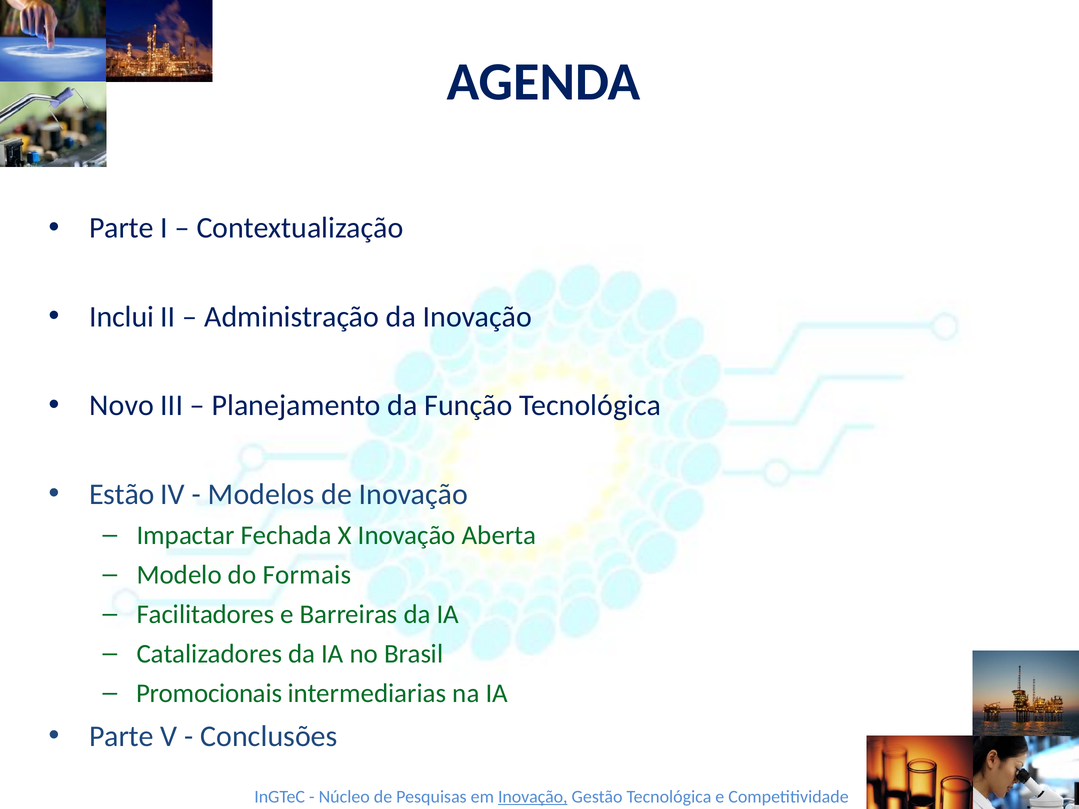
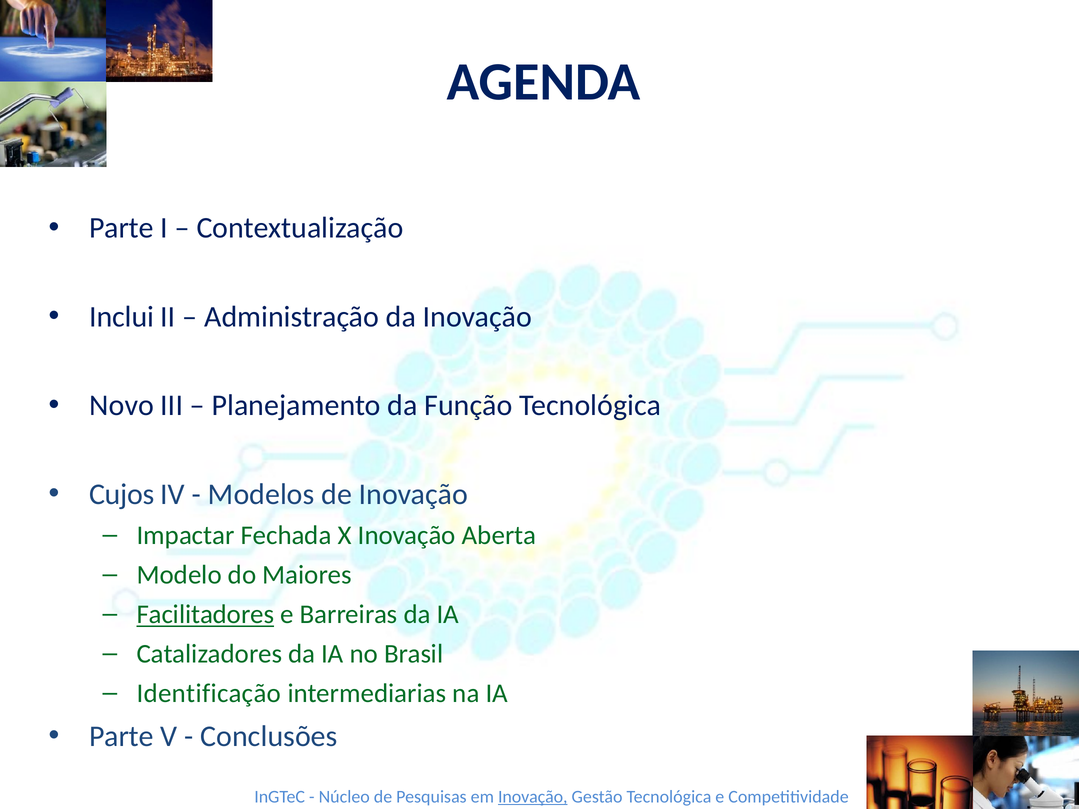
Estão: Estão -> Cujos (122, 494)
Formais: Formais -> Maiores (307, 575)
Facilitadores underline: none -> present (205, 615)
Promocionais: Promocionais -> Identificação (209, 694)
